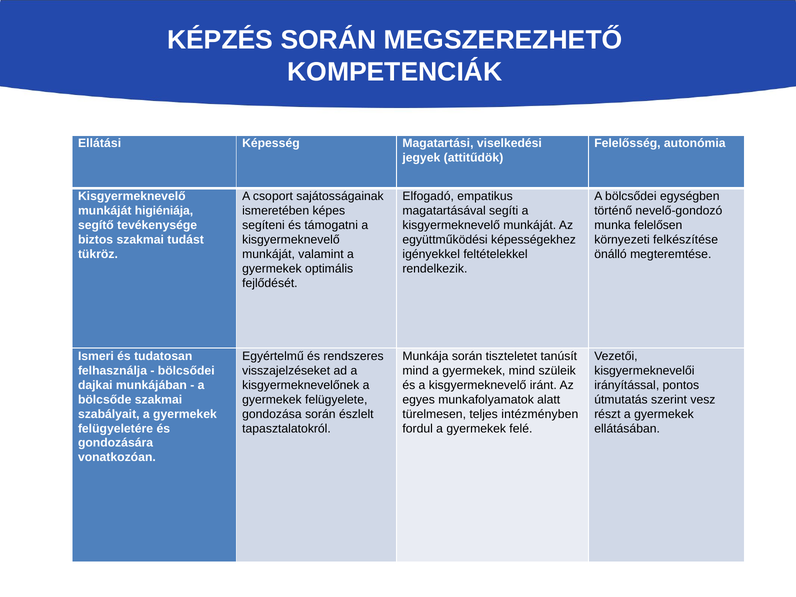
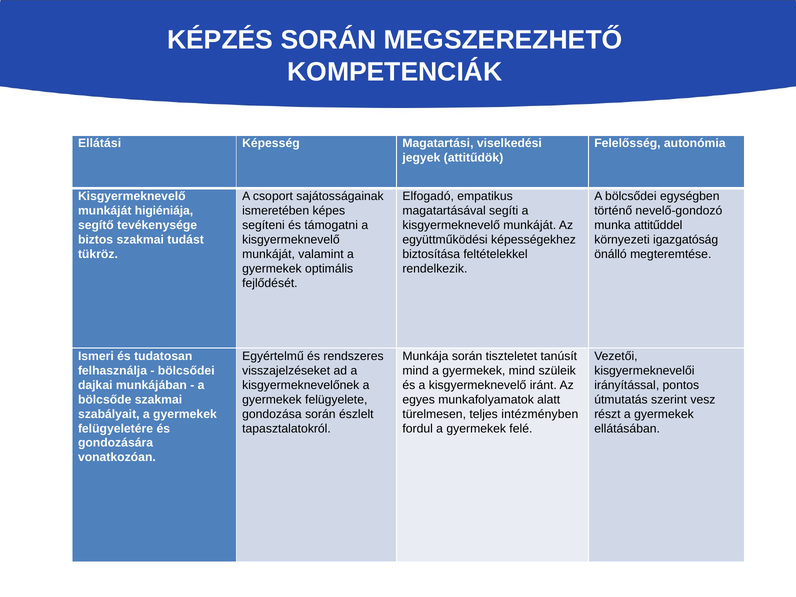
felelősen: felelősen -> attitűddel (658, 225)
felkészítése: felkészítése -> igazgatóság (686, 240)
igényekkel: igényekkel -> biztosítása (431, 254)
